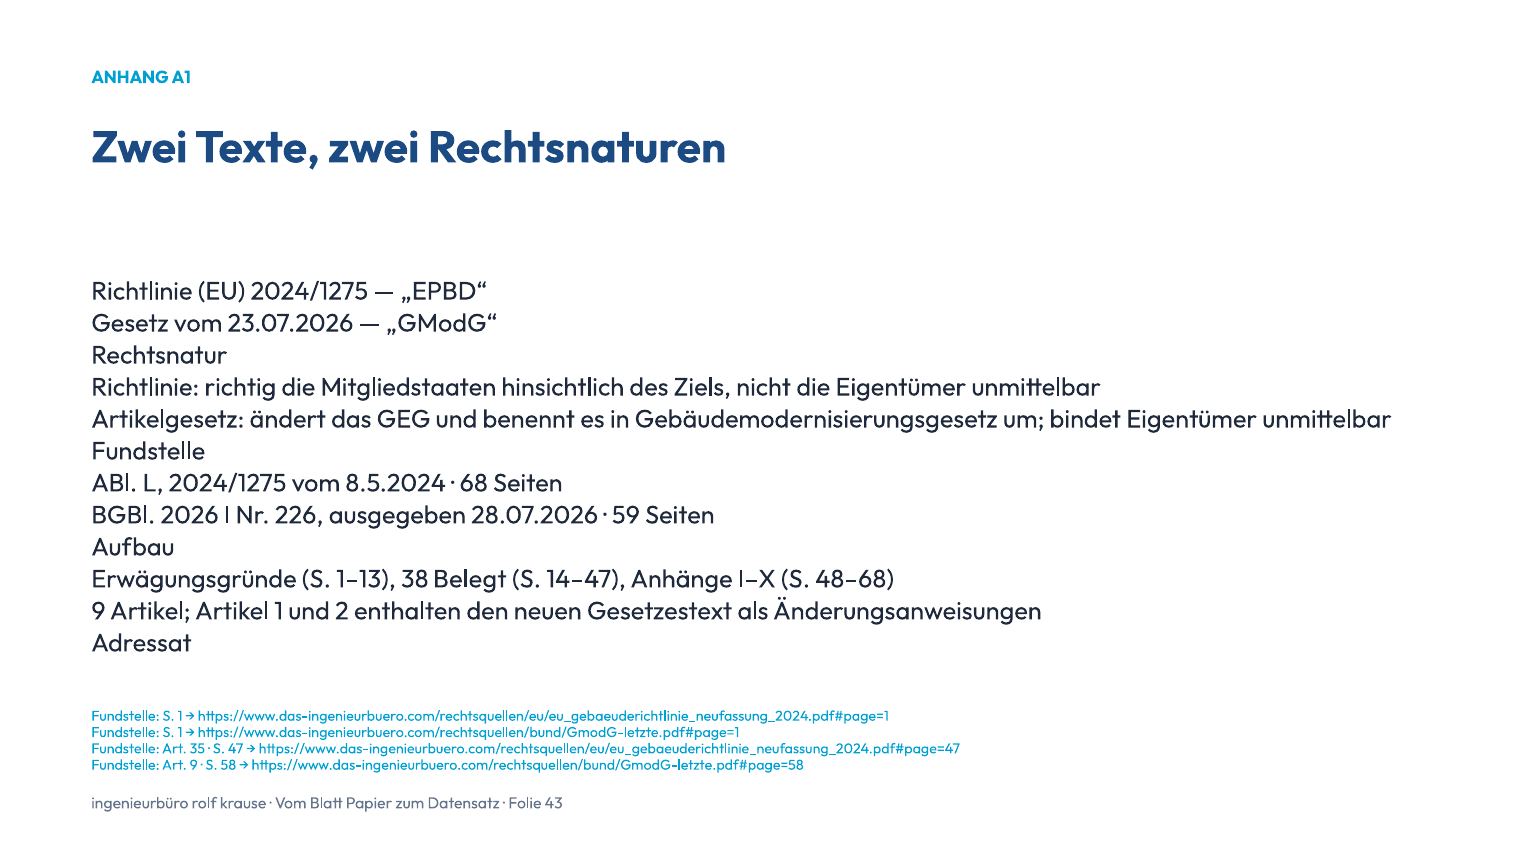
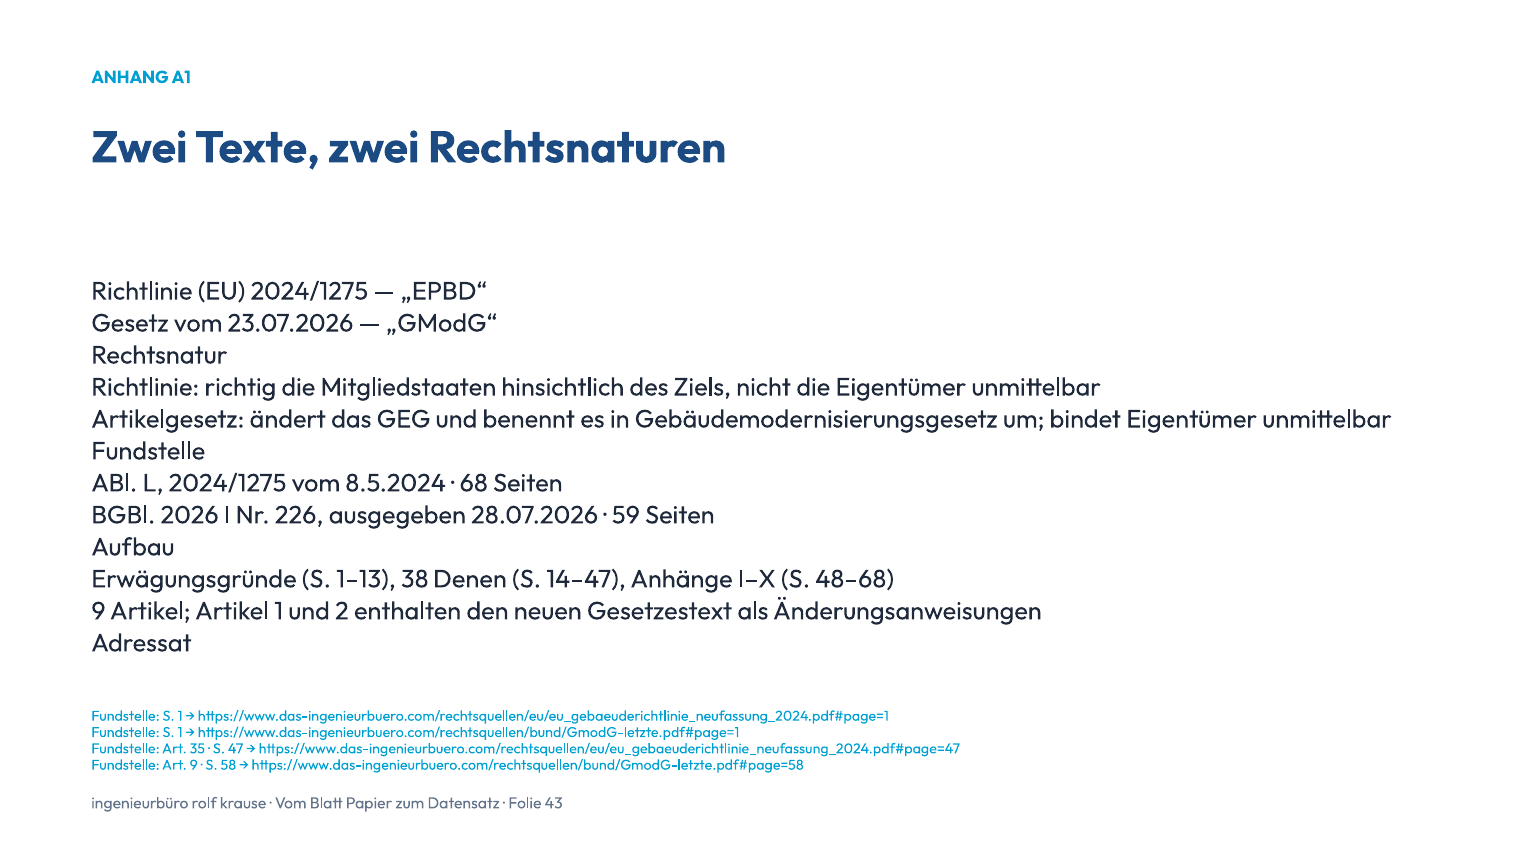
Belegt: Belegt -> Denen (470, 579)
